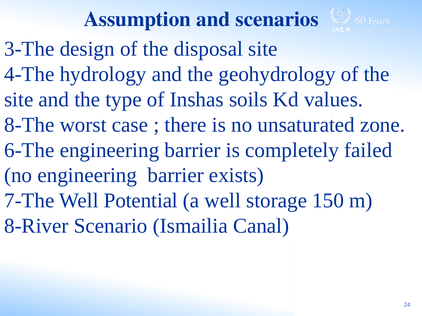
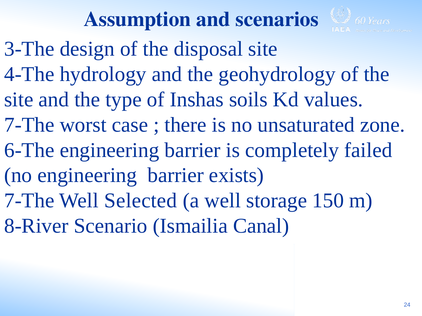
8-The: 8-The -> 7-The (29, 125)
Potential: Potential -> Selected (141, 201)
